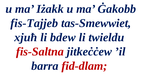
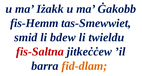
fis-Tajjeb: fis-Tajjeb -> fis-Hemm (34, 23)
xjuħ: xjuħ -> smid (26, 38)
fid-dlam colour: red -> orange (84, 66)
